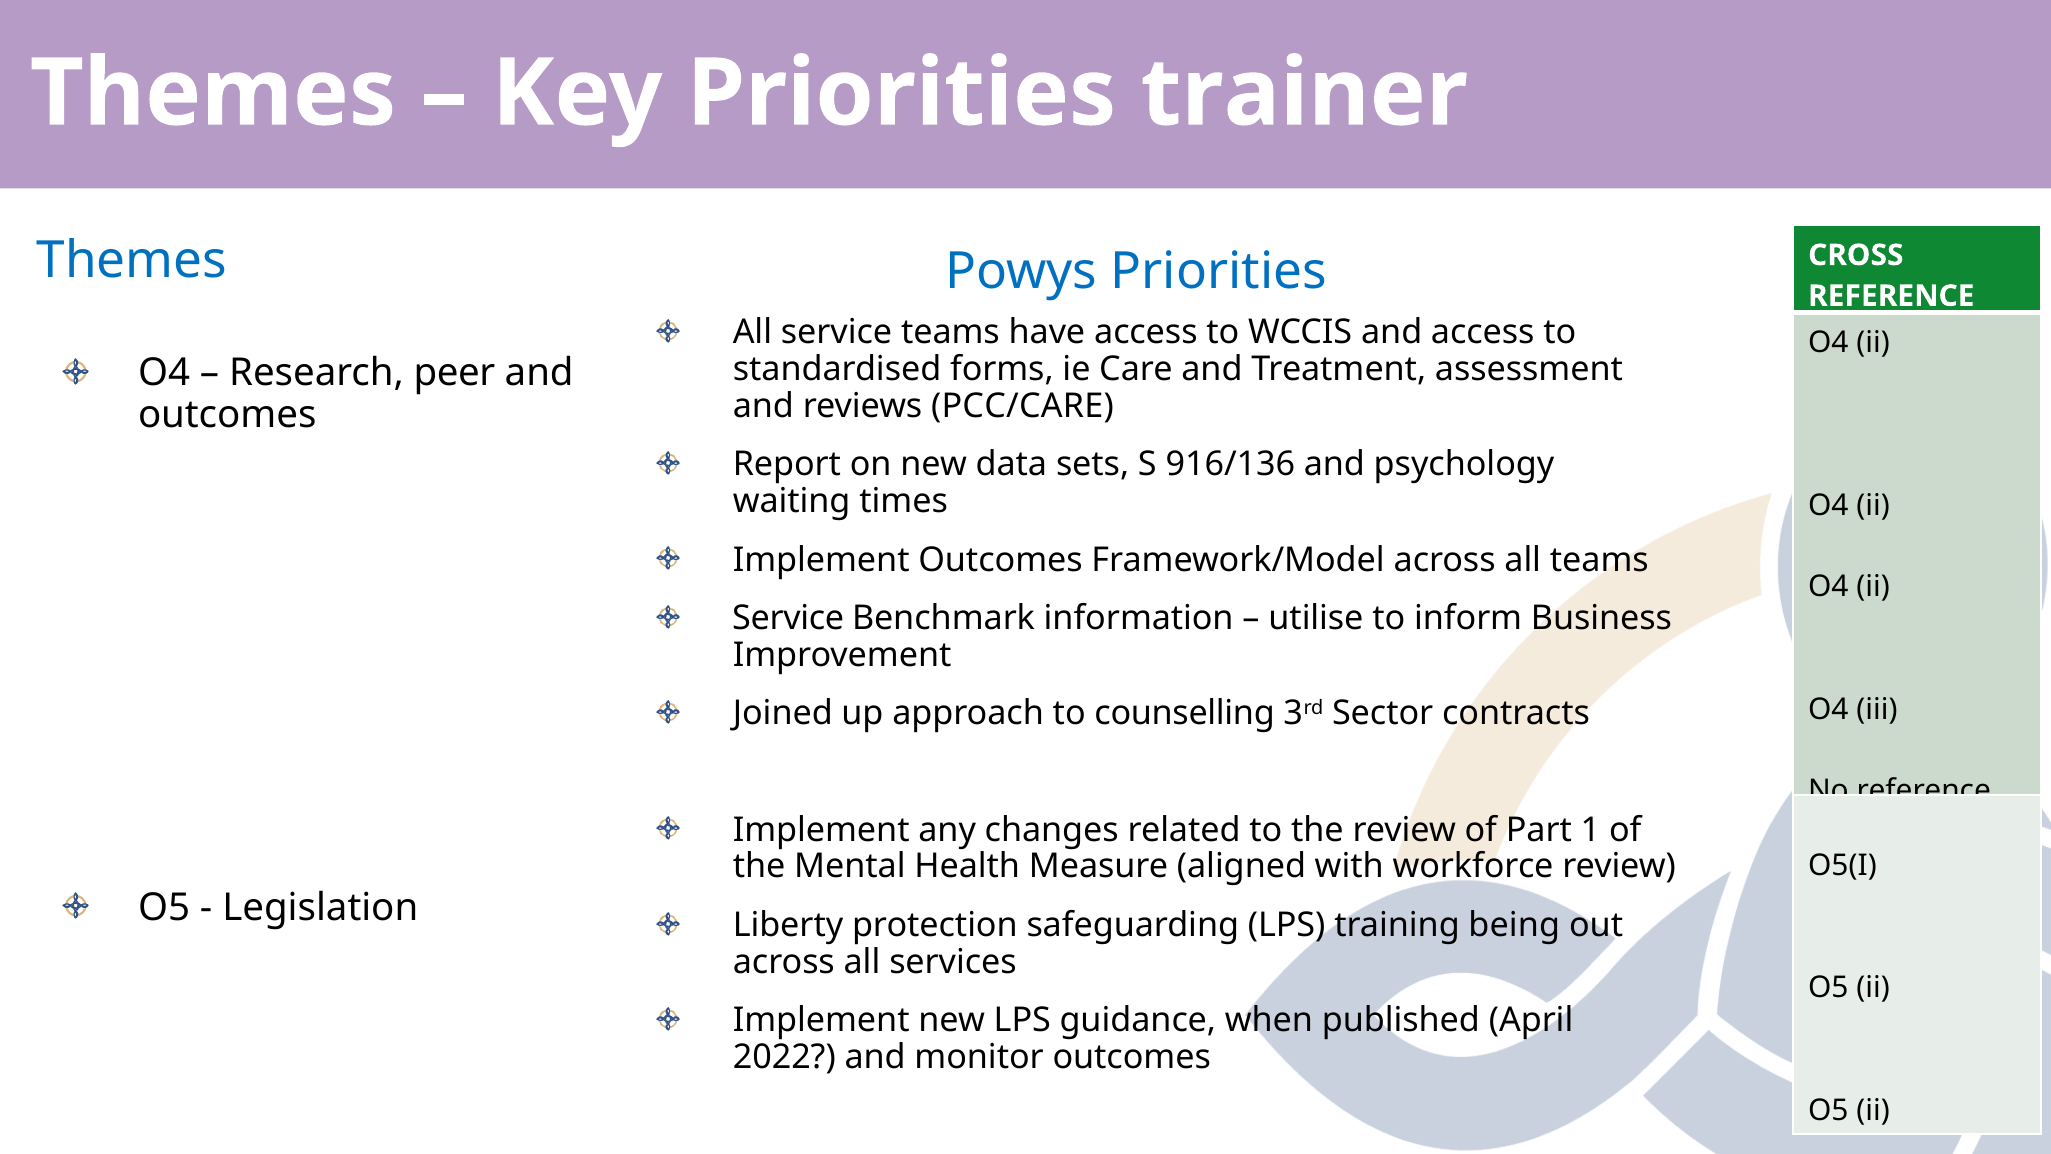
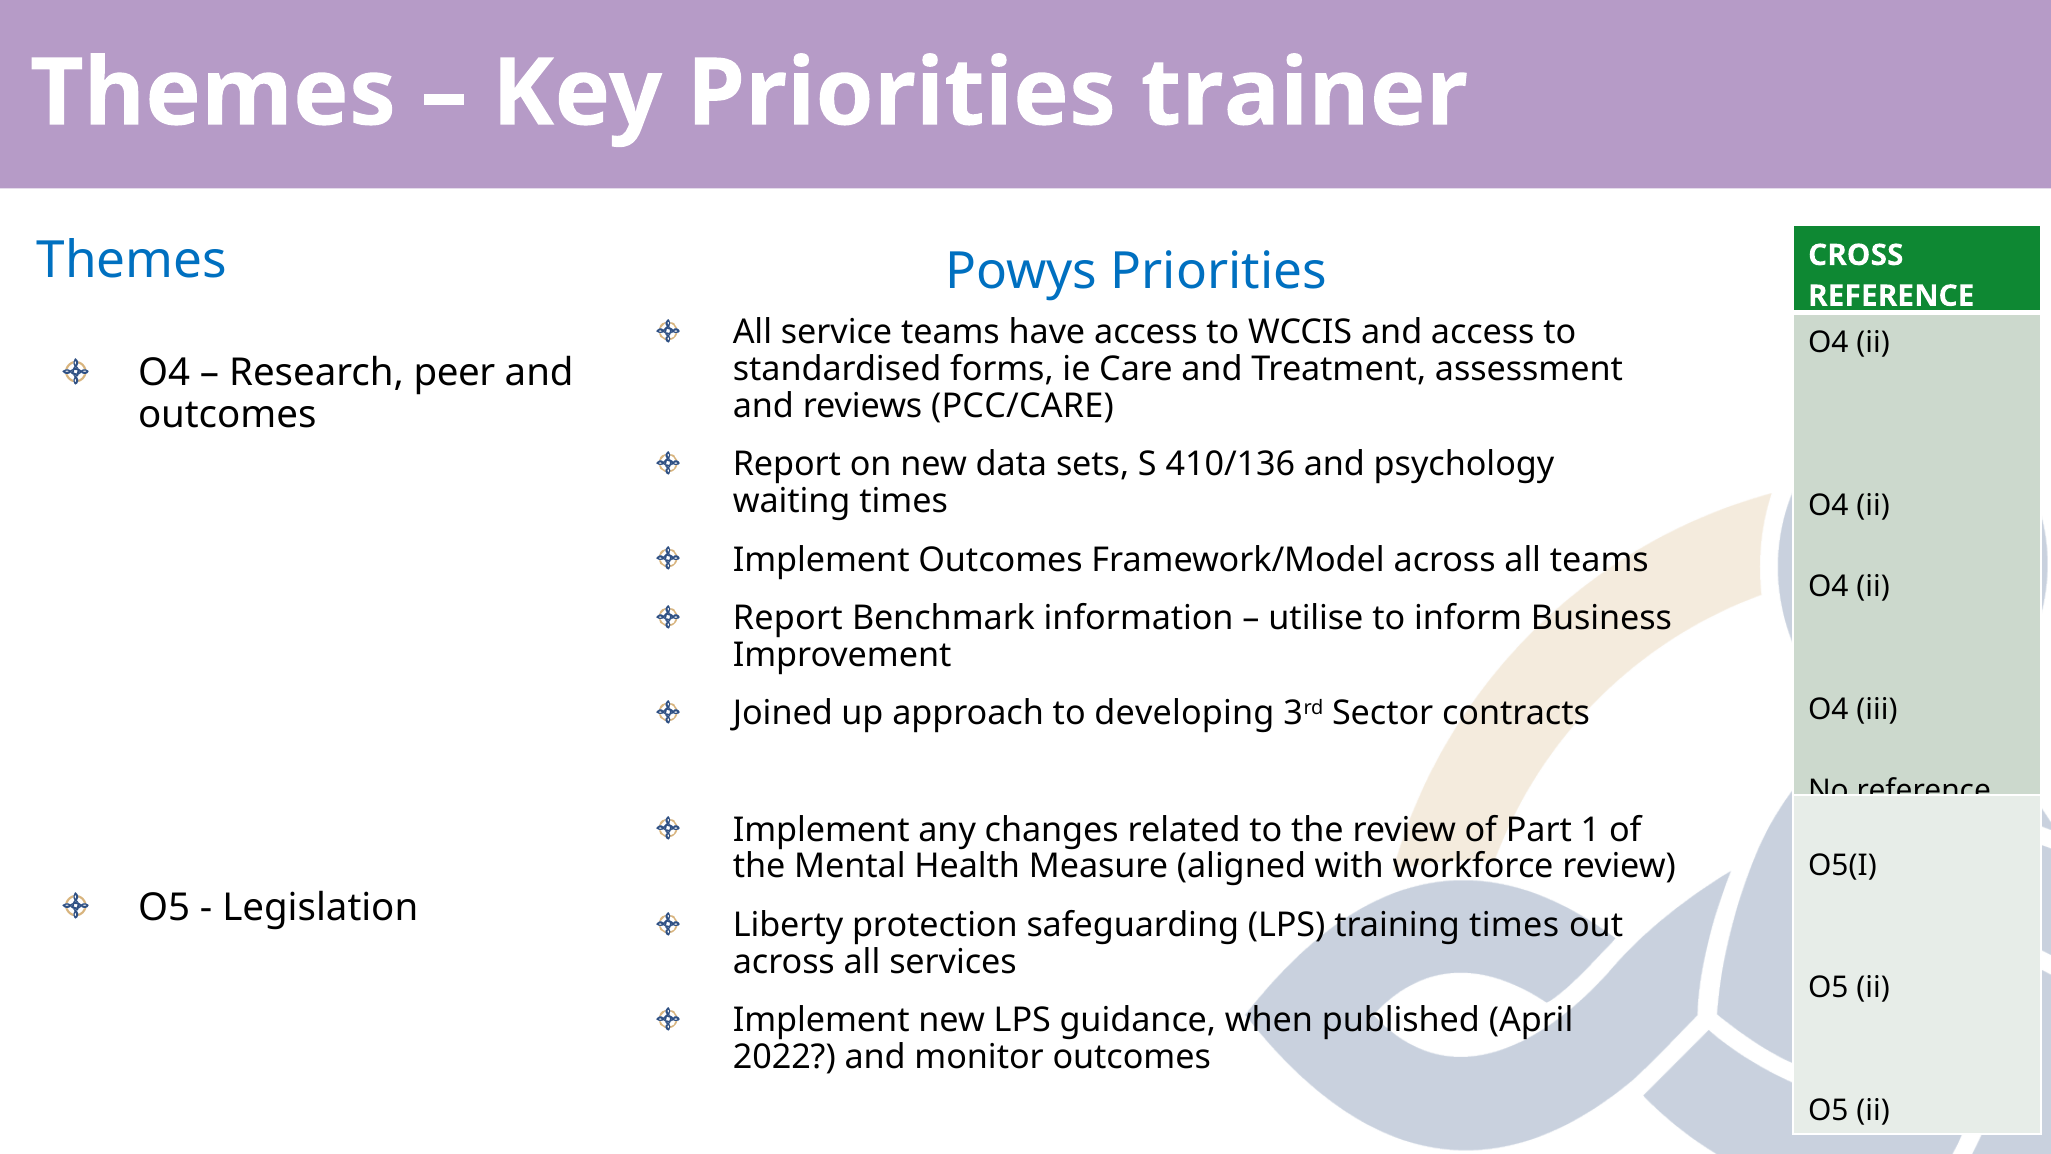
916/136: 916/136 -> 410/136 (1230, 464)
Service: Service -> Report (788, 618)
counselling: counselling -> developing (1184, 713)
training being: being -> times (1514, 925)
